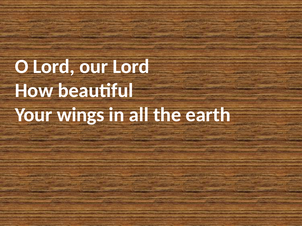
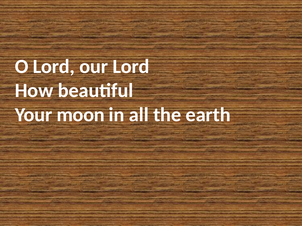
wings: wings -> moon (81, 115)
